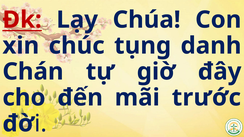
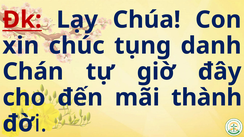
trước: trước -> thành (207, 98)
